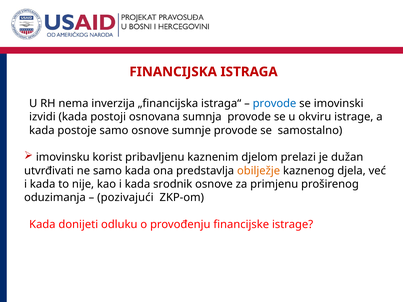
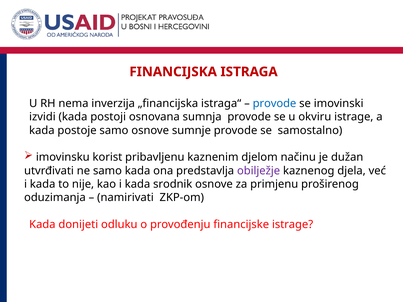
prelazi: prelazi -> načinu (298, 157)
obilježje colour: orange -> purple (259, 171)
pozivajući: pozivajući -> namirivati (125, 198)
